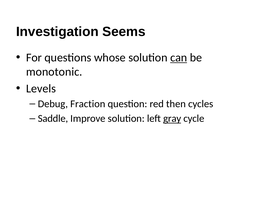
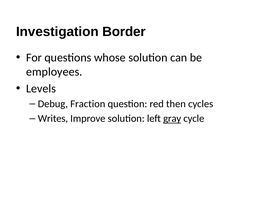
Seems: Seems -> Border (124, 32)
can underline: present -> none (179, 58)
monotonic: monotonic -> employees (54, 72)
Saddle: Saddle -> Writes (53, 119)
